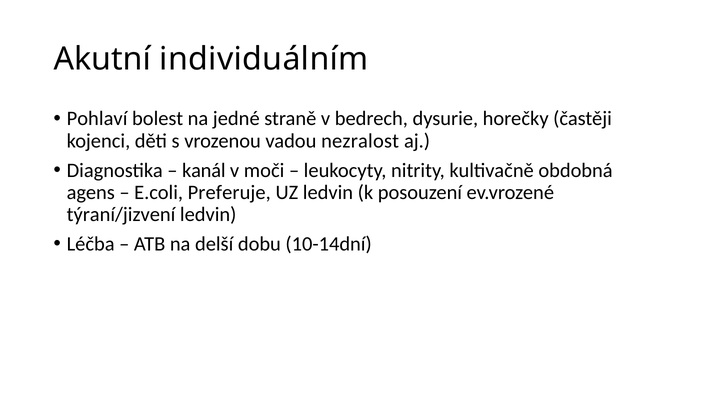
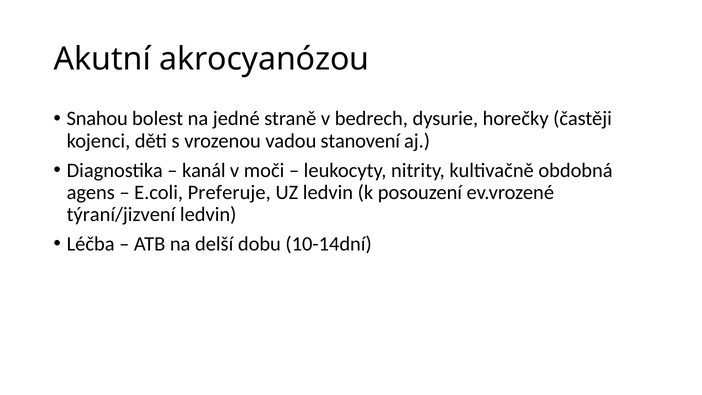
individuálním: individuálním -> akrocyanózou (264, 59)
Pohlaví: Pohlaví -> Snahou (97, 119)
nezralost: nezralost -> stanovení (360, 141)
